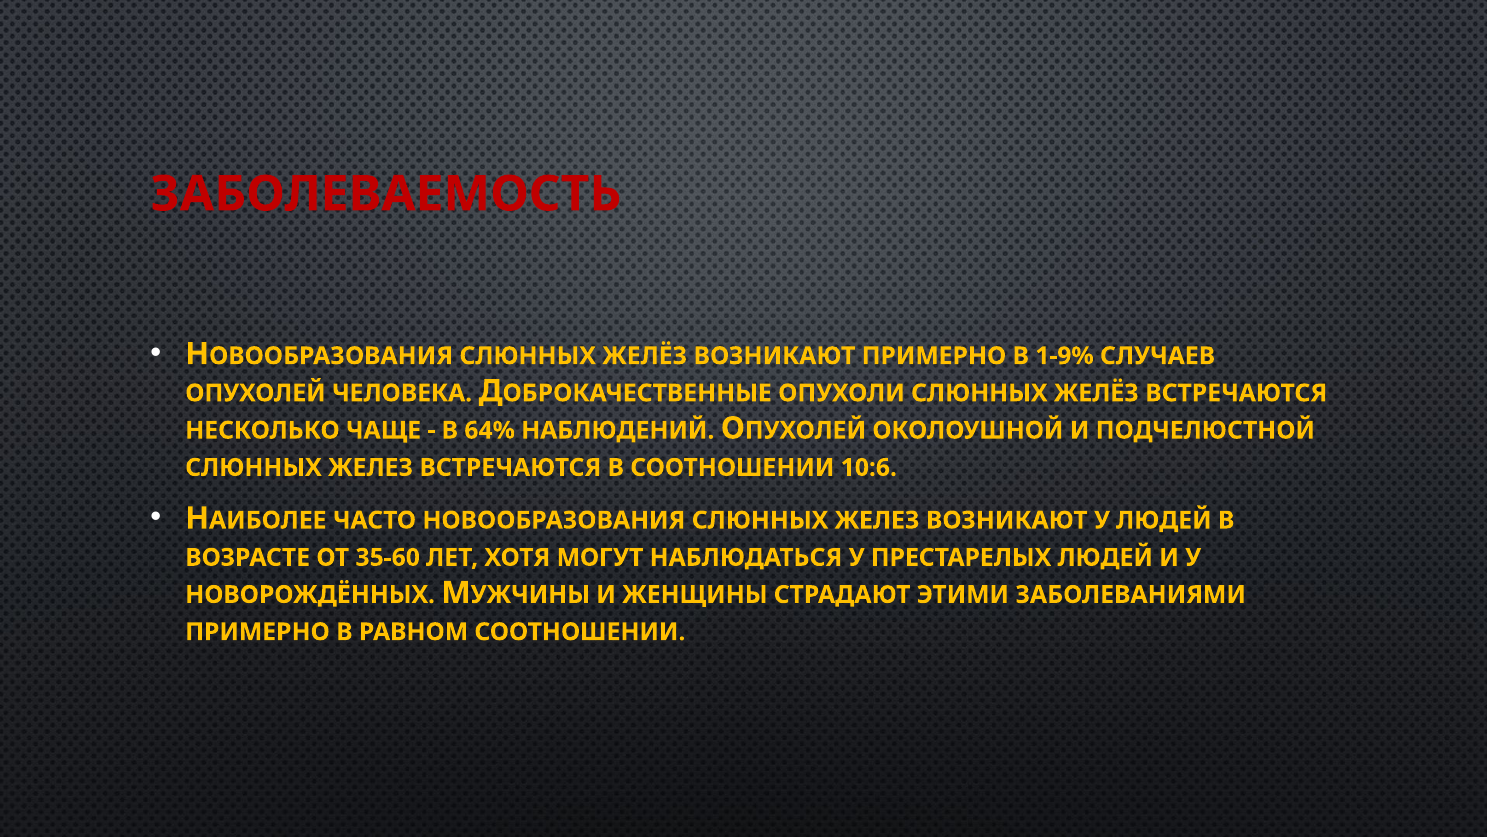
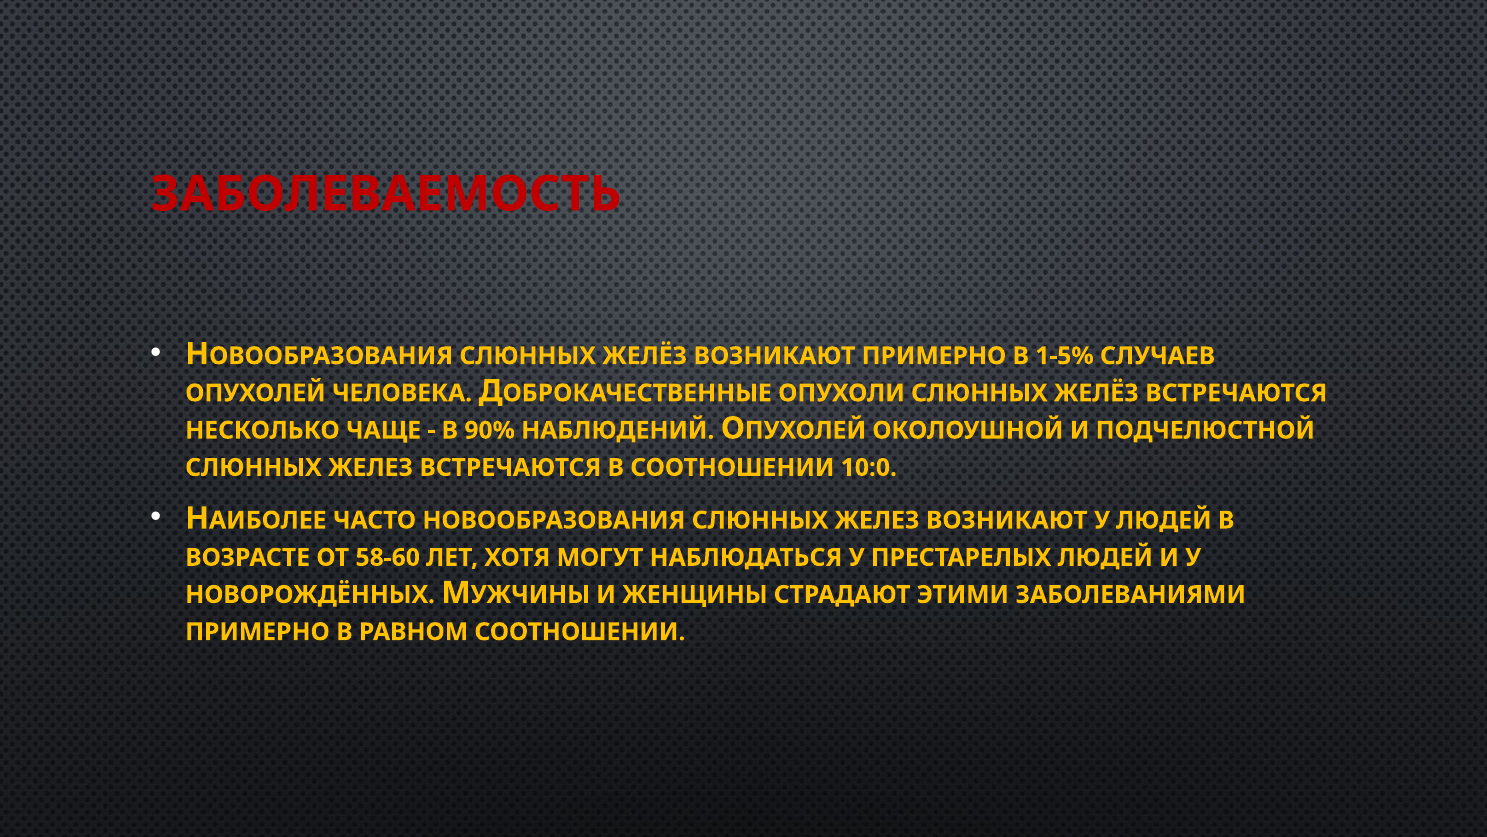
1-9%: 1-9% -> 1-5% (1065, 356)
64%: 64% -> 90% (490, 430)
10:6: 10:6 -> 10:0 (869, 467)
35-60: 35-60 -> 58-60 (388, 557)
